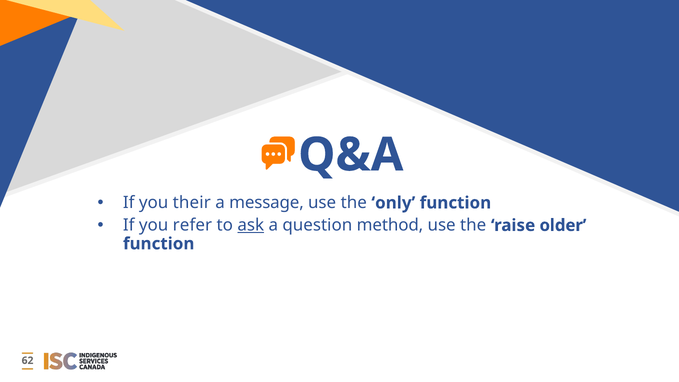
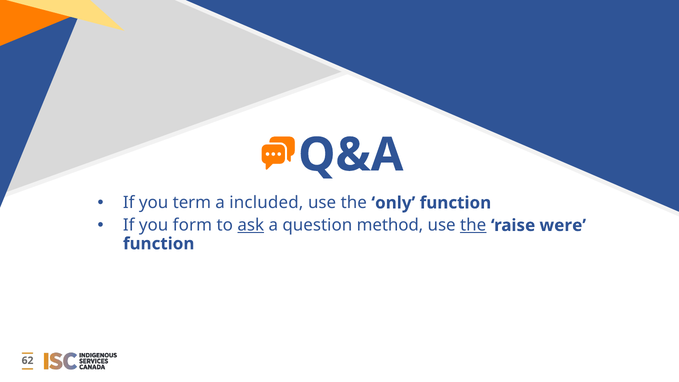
their: their -> term (192, 203)
message: message -> included (266, 203)
refer: refer -> form (192, 225)
the underline: none -> present (473, 225)
older: older -> were (563, 225)
